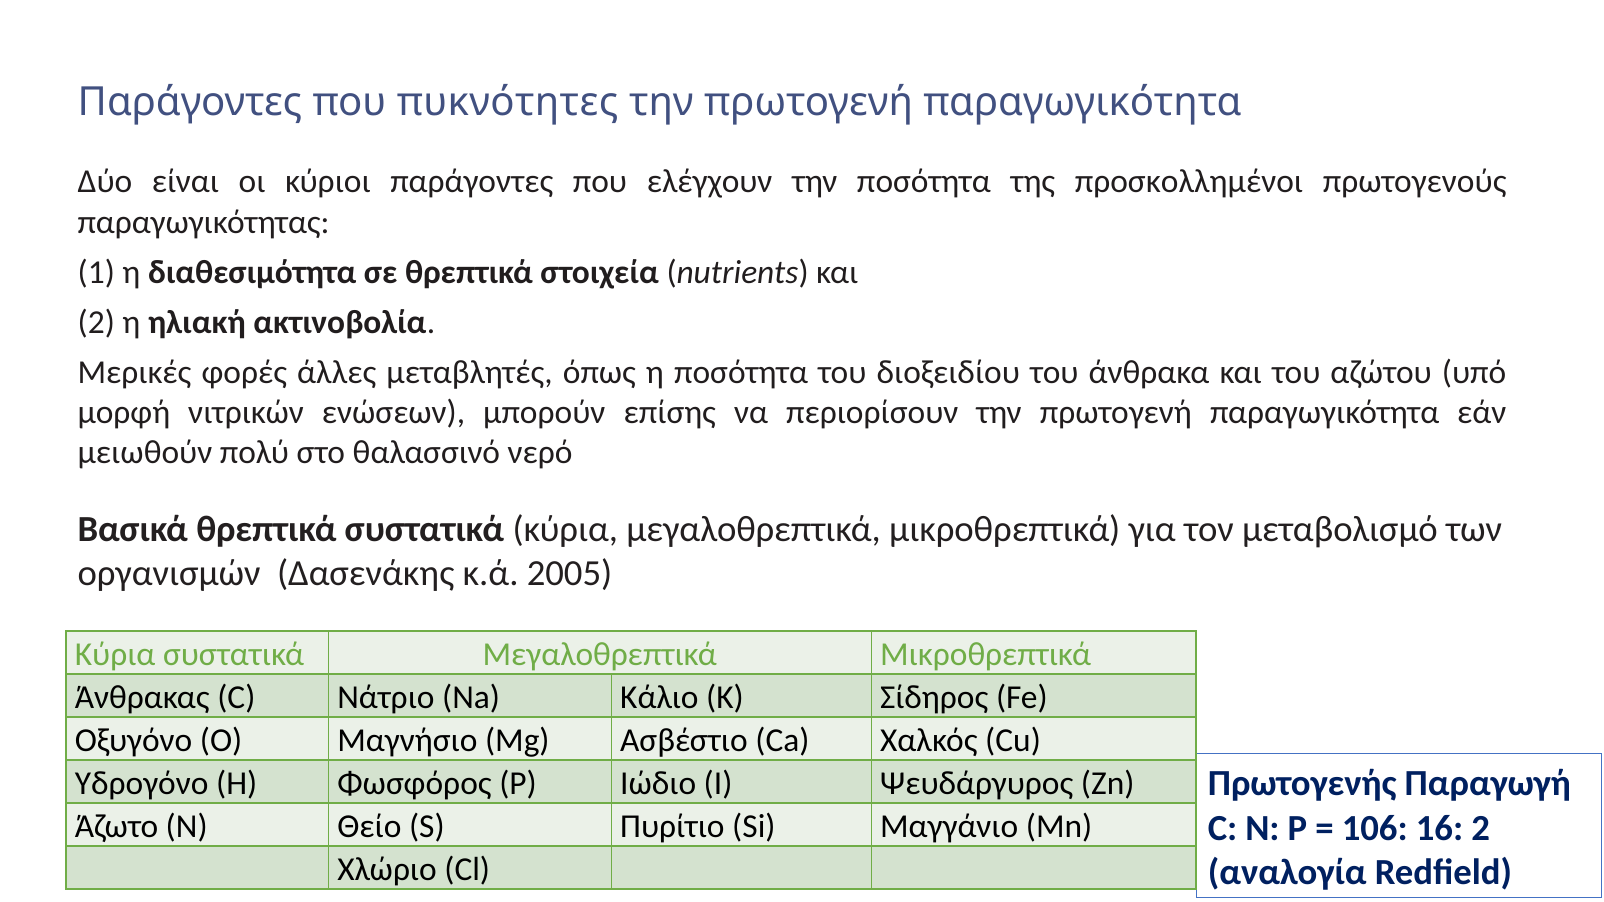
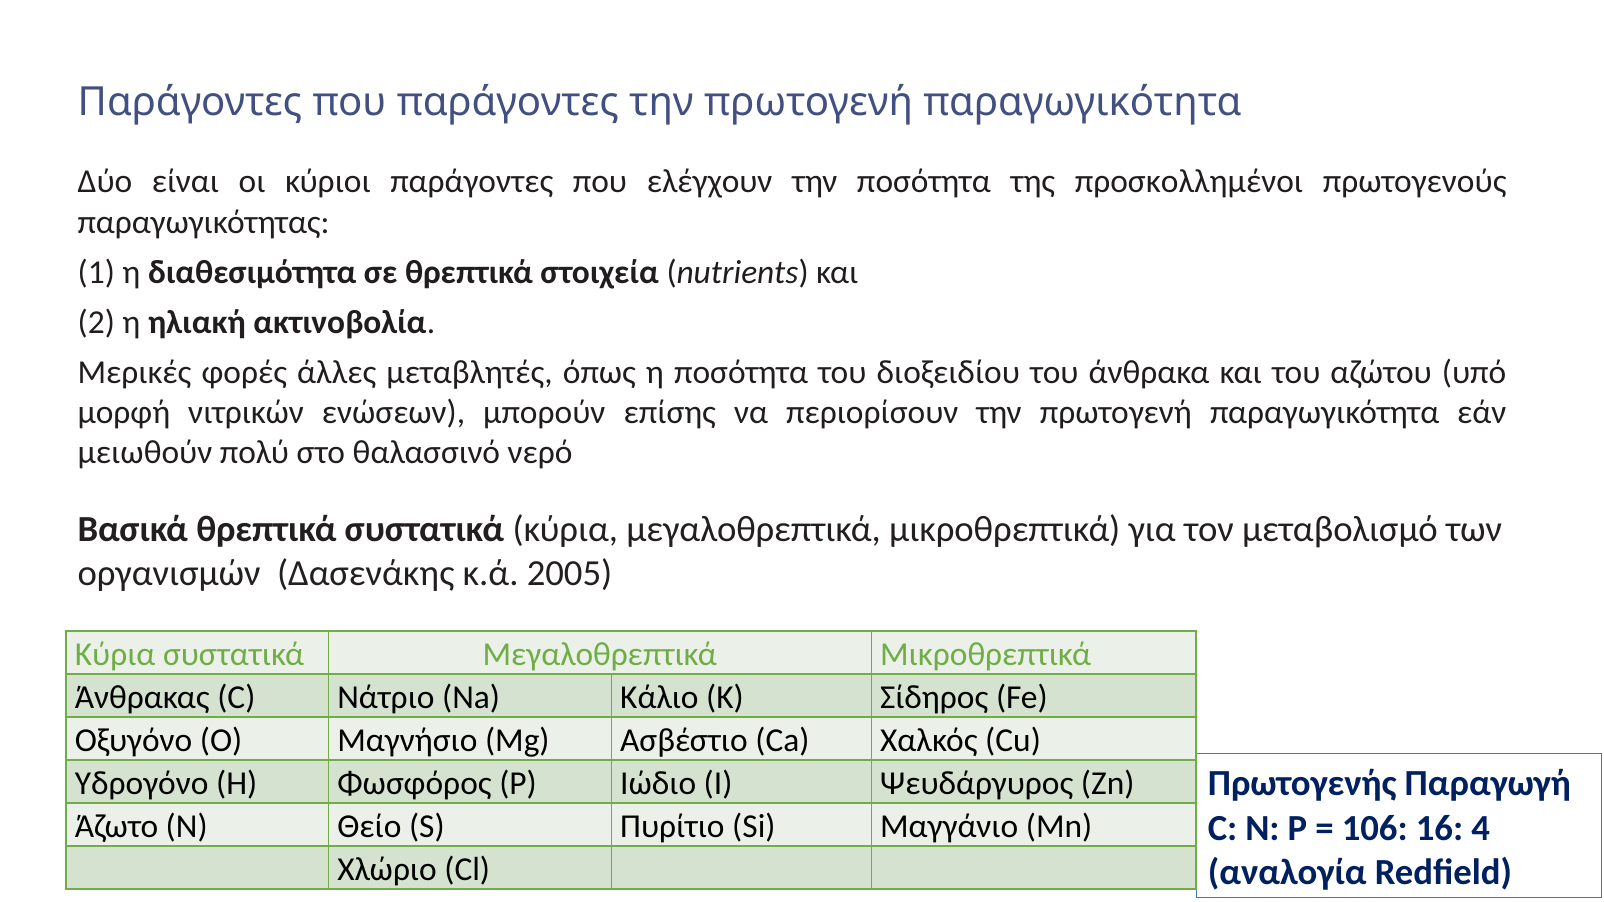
που πυκνότητες: πυκνότητες -> παράγοντες (508, 102)
16 2: 2 -> 4 (1481, 828)
